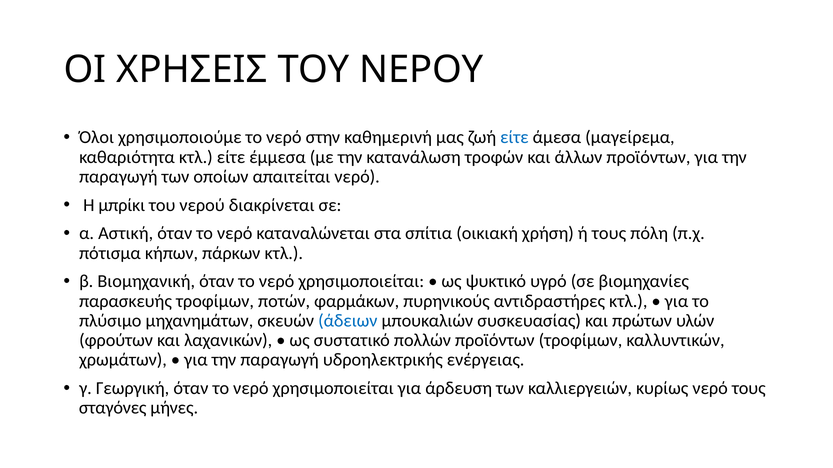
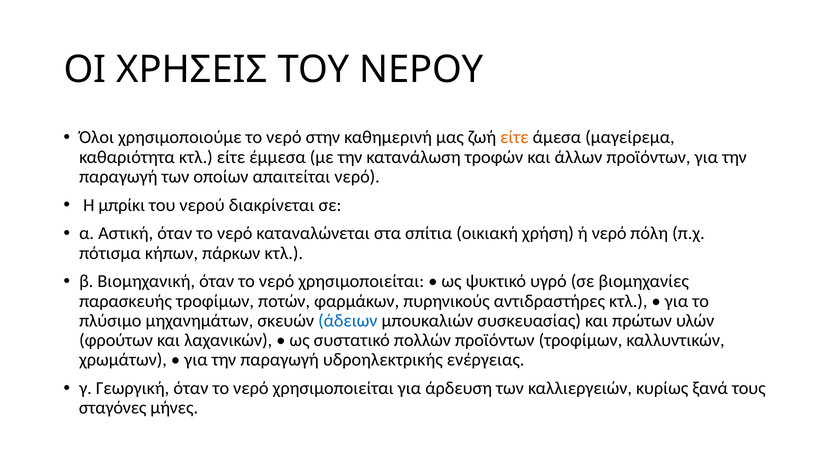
είτε colour: blue -> orange (514, 138)
ή τους: τους -> νερό (609, 234)
κυρίως νερό: νερό -> ξανά (710, 389)
